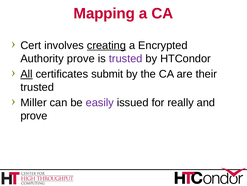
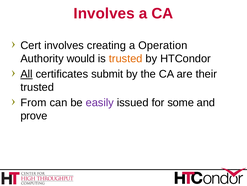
Mapping: Mapping -> Involves (104, 13)
creating underline: present -> none (106, 45)
Encrypted: Encrypted -> Operation (163, 45)
Authority prove: prove -> would (81, 58)
trusted colour: purple -> orange (126, 58)
Miller: Miller -> From (33, 102)
really: really -> some (181, 102)
